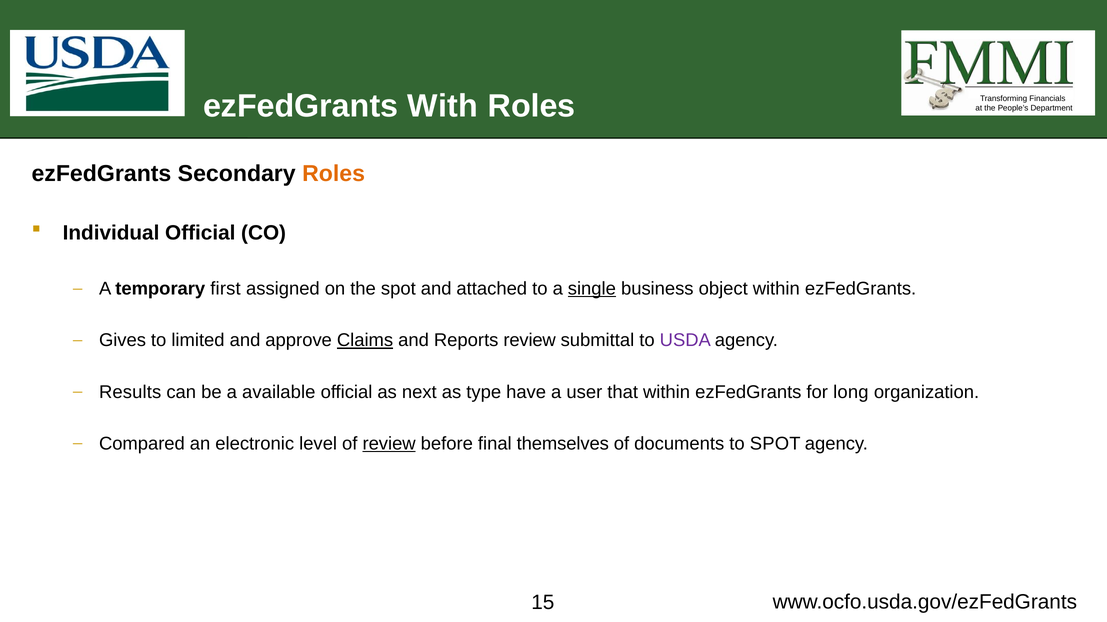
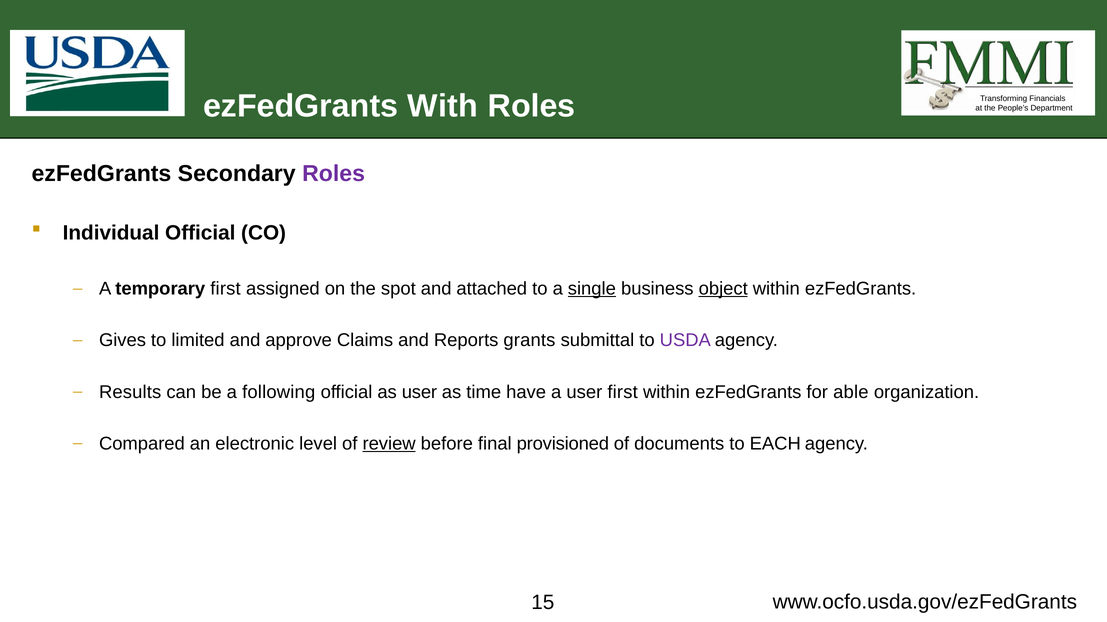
Roles colour: orange -> purple (334, 174)
object underline: none -> present (723, 289)
Claims underline: present -> none (365, 341)
Reports review: review -> grants (529, 341)
available: available -> following (279, 392)
as next: next -> user (419, 392)
type: type -> time (484, 392)
user that: that -> first (623, 392)
long: long -> able (851, 392)
themselves: themselves -> provisioned (563, 444)
to SPOT: SPOT -> EACH (775, 444)
